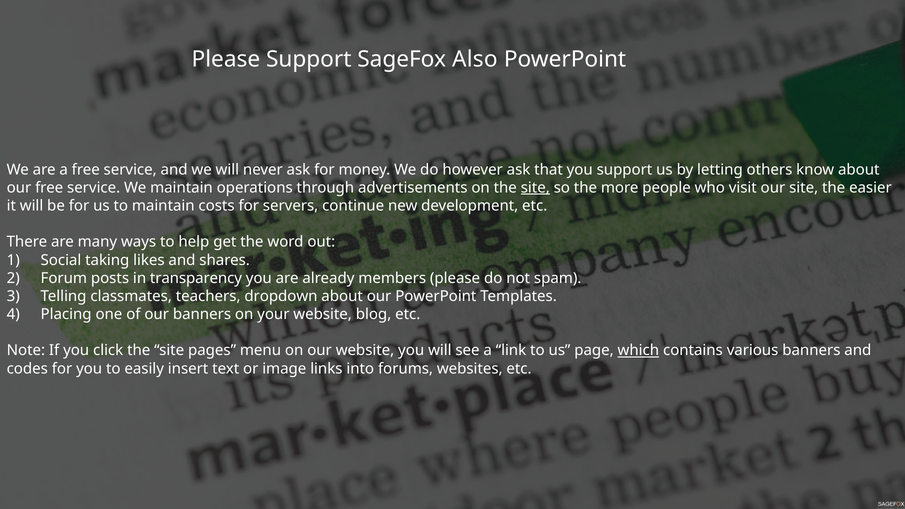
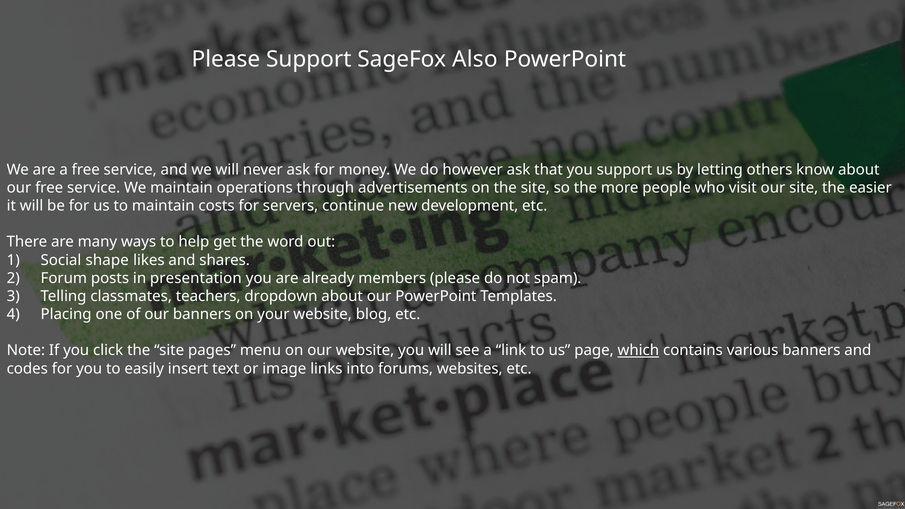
site underline: present -> none (535, 188)
taking: taking -> shape (107, 260)
transparency: transparency -> presentation (196, 278)
